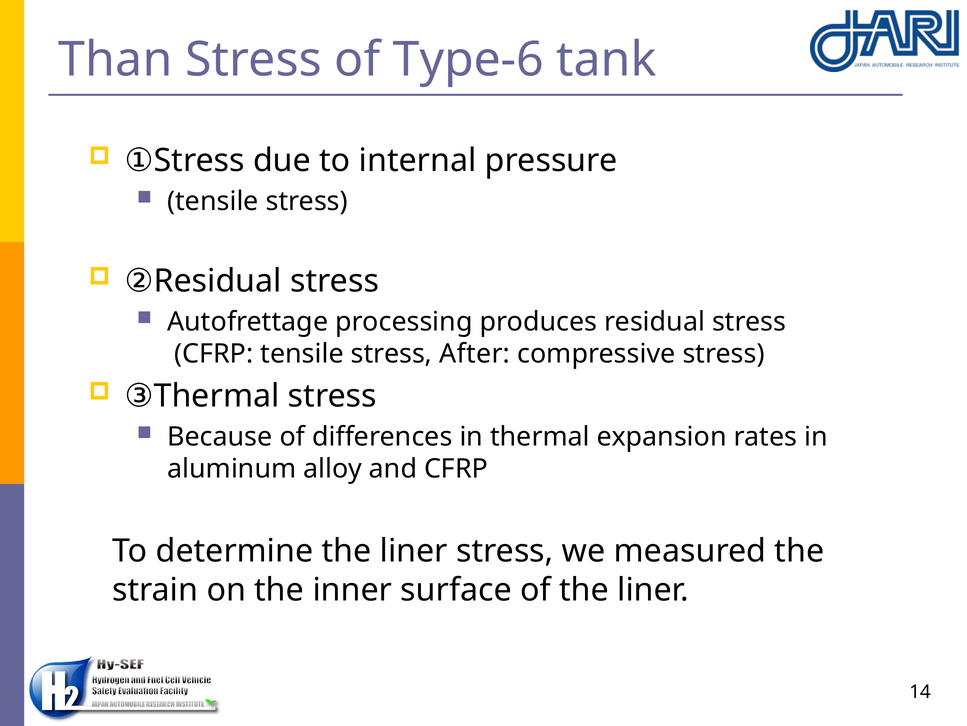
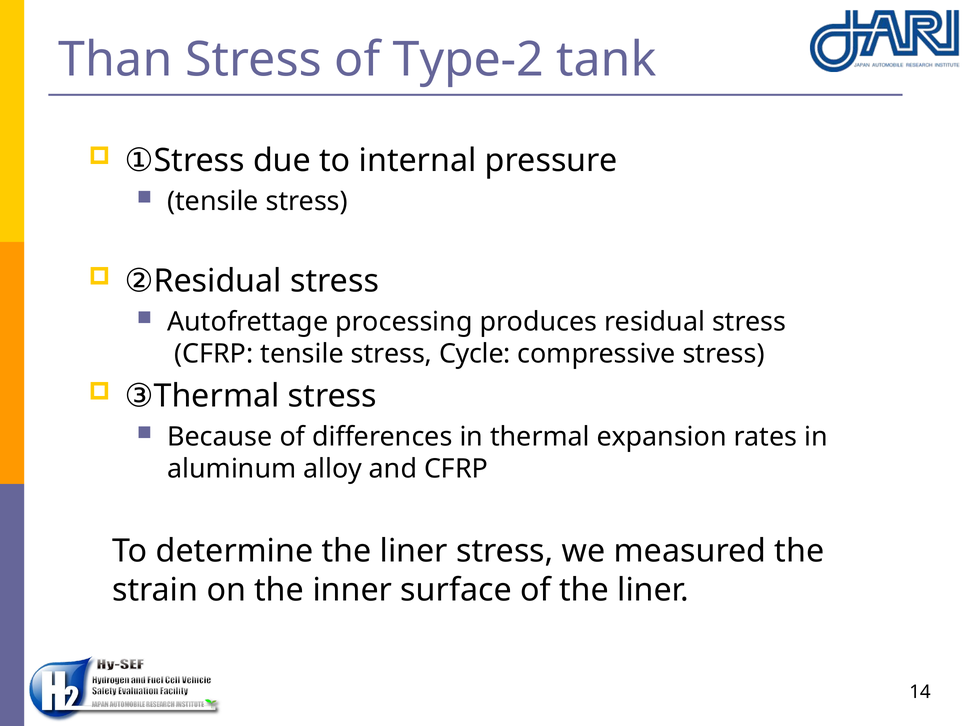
Type-6: Type-6 -> Type-2 (468, 60)
After: After -> Cycle (475, 354)
